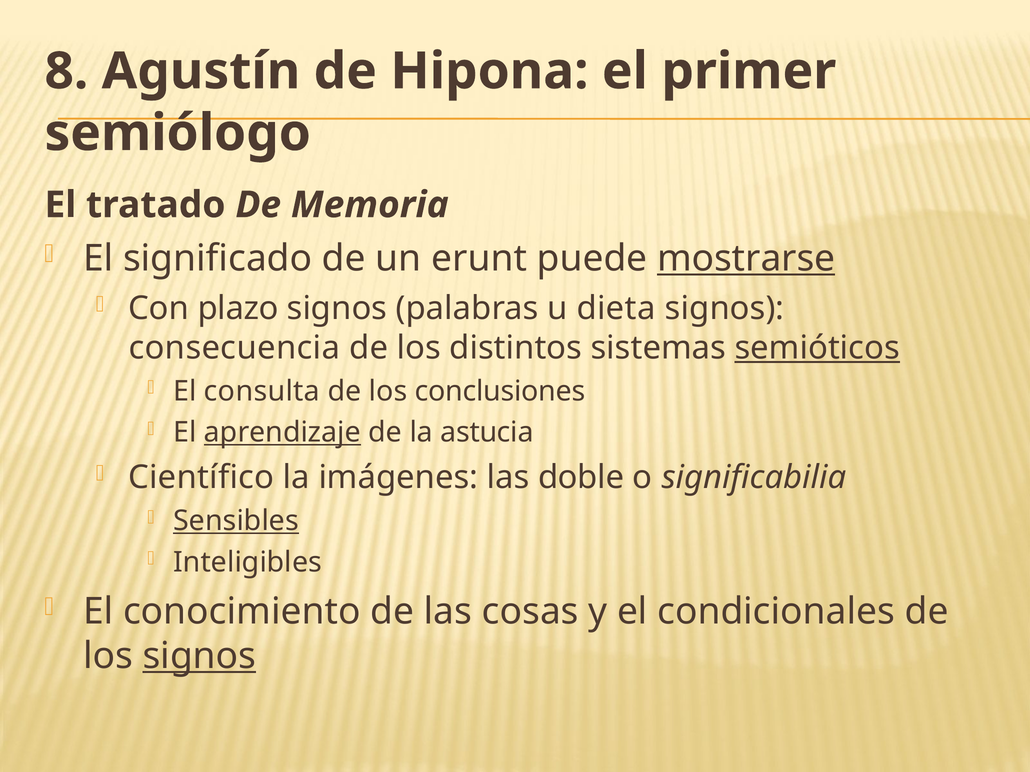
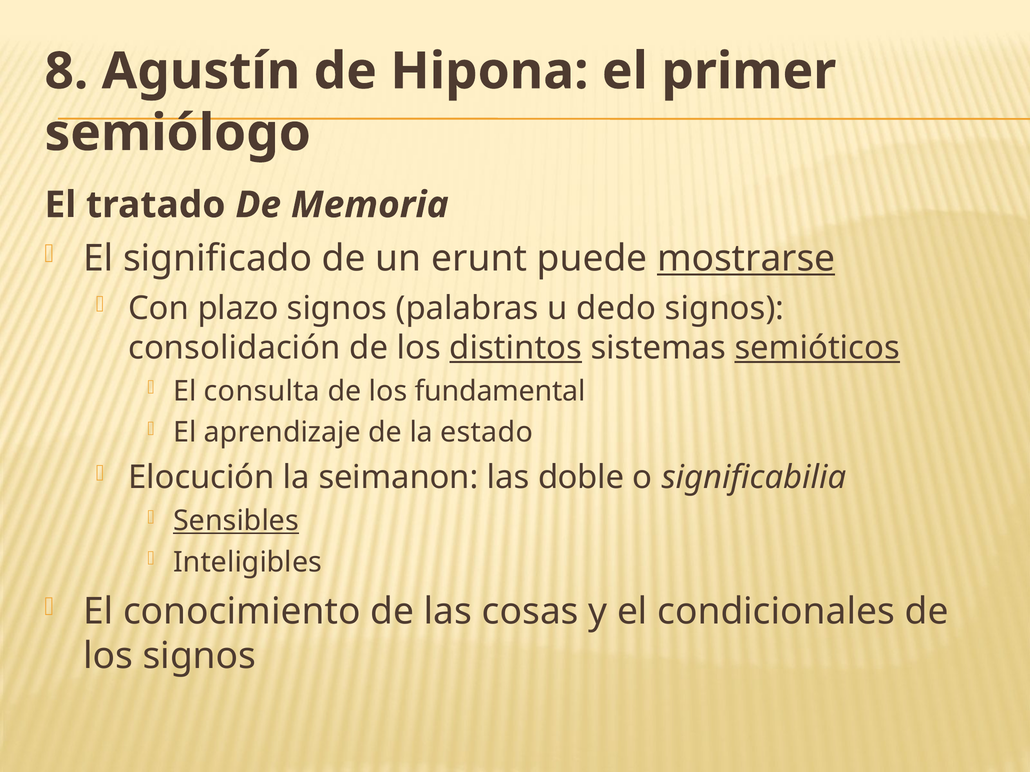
dieta: dieta -> dedo (616, 309)
consecuencia: consecuencia -> consolidación (234, 348)
distintos underline: none -> present (516, 348)
conclusiones: conclusiones -> fundamental (500, 391)
aprendizaje underline: present -> none (282, 433)
astucia: astucia -> estado (487, 433)
Científico: Científico -> Elocución (201, 478)
imágenes: imágenes -> seimanon (398, 478)
signos underline: present -> none (199, 656)
